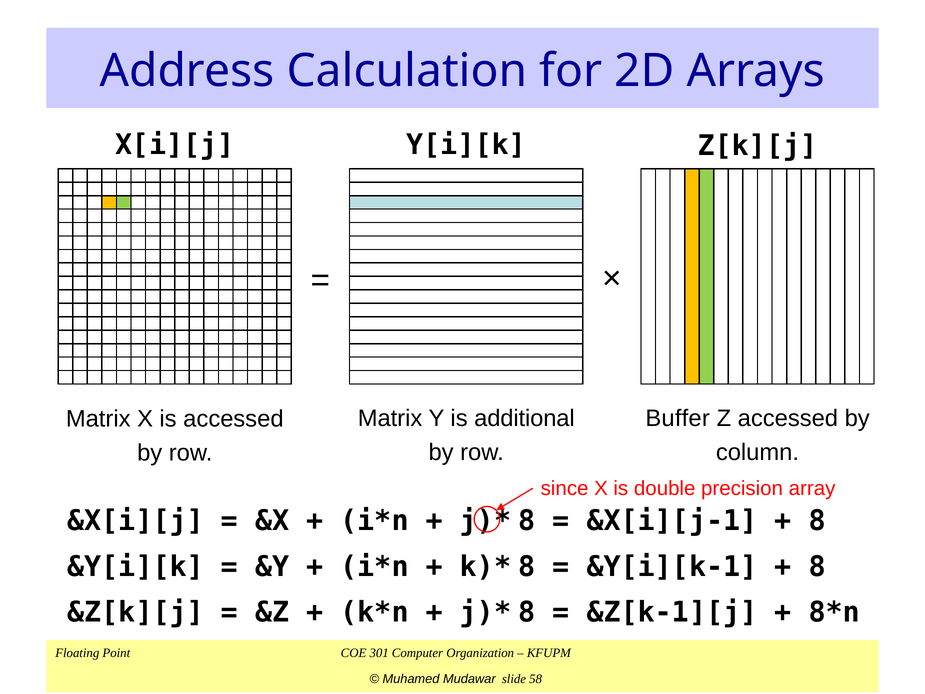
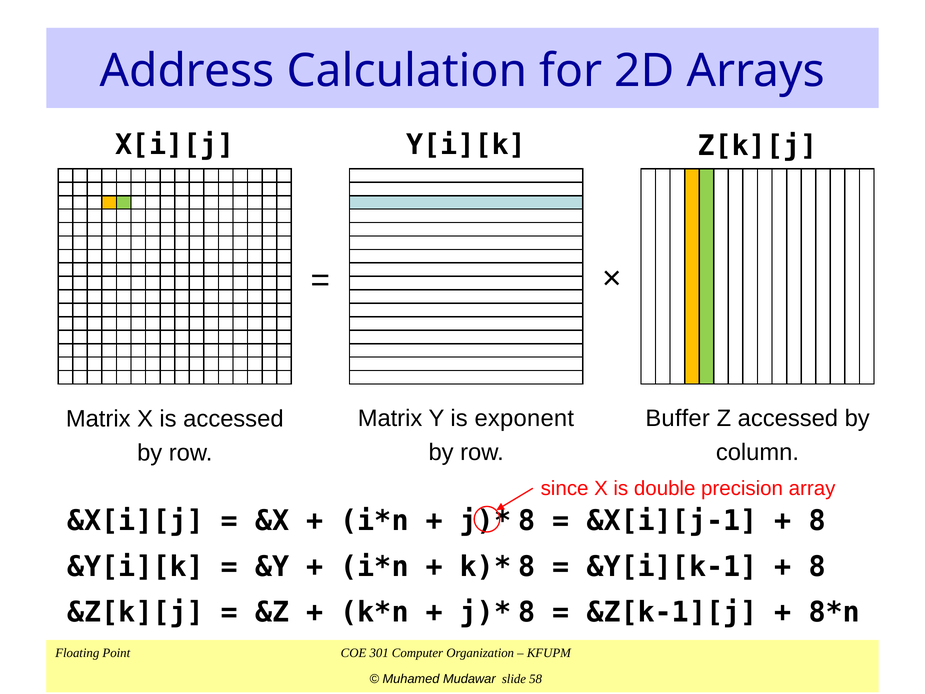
additional: additional -> exponent (524, 418)
